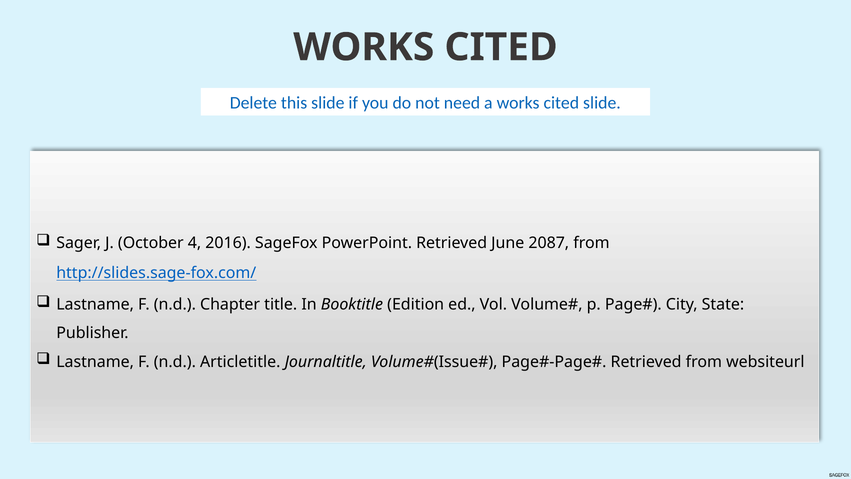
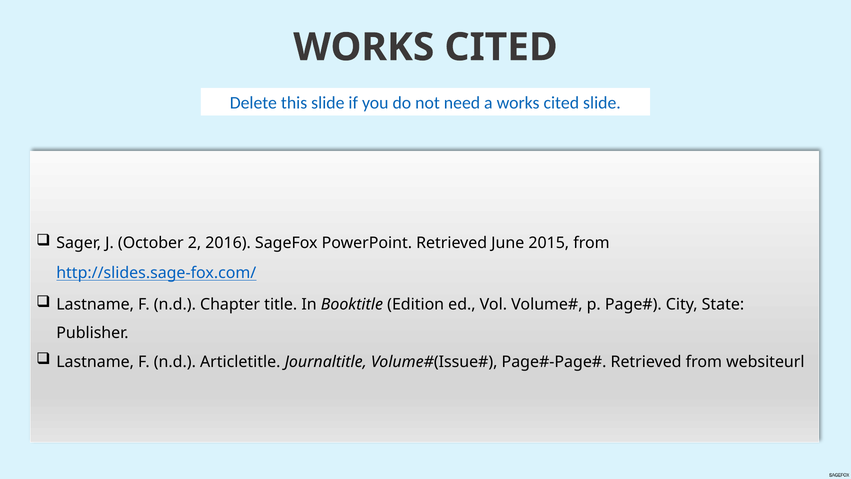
4: 4 -> 2 (195, 243)
2087: 2087 -> 2015 (549, 243)
